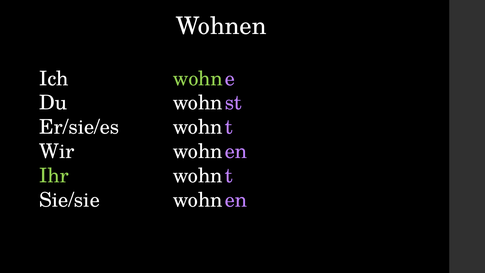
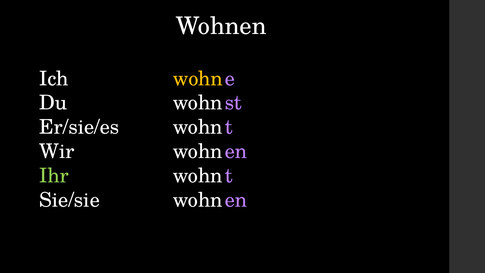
wohn colour: light green -> yellow (198, 79)
